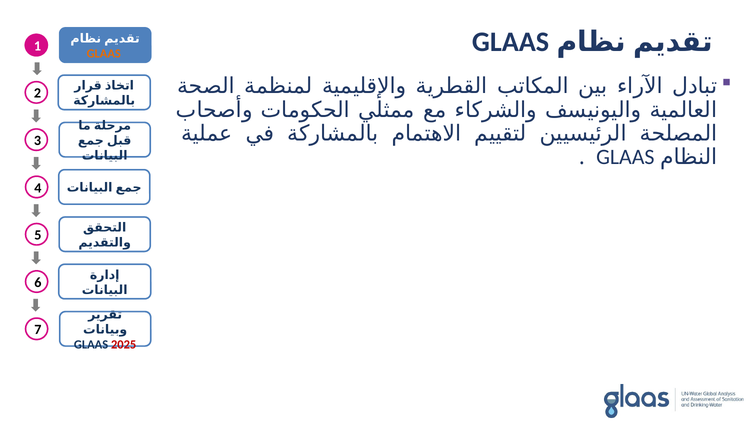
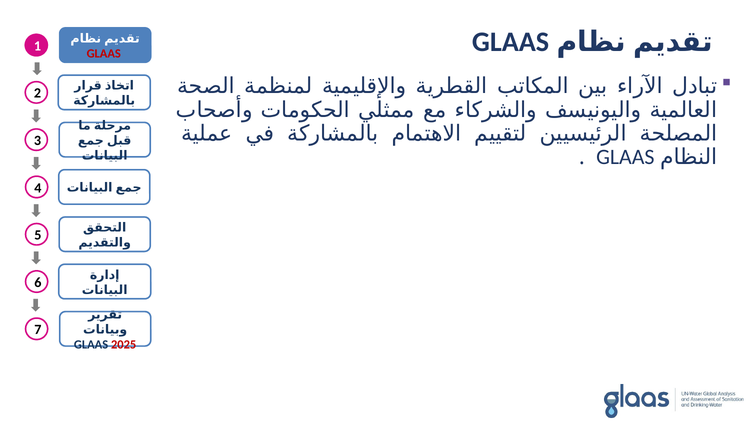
GLAAS colour: orange -> red (104, 53)
